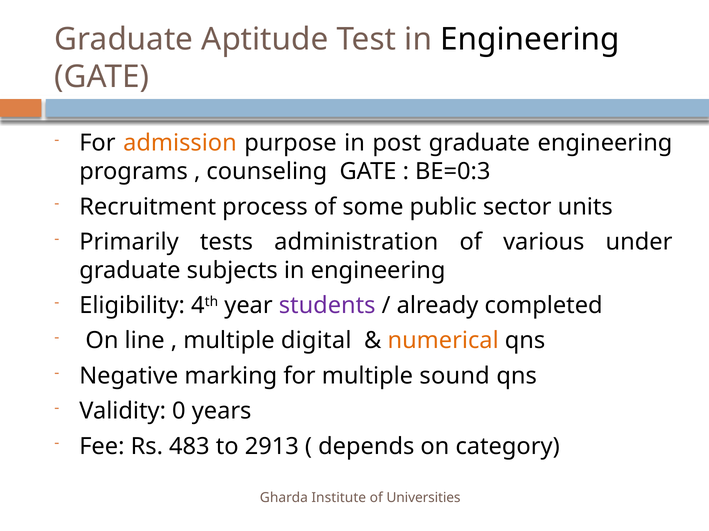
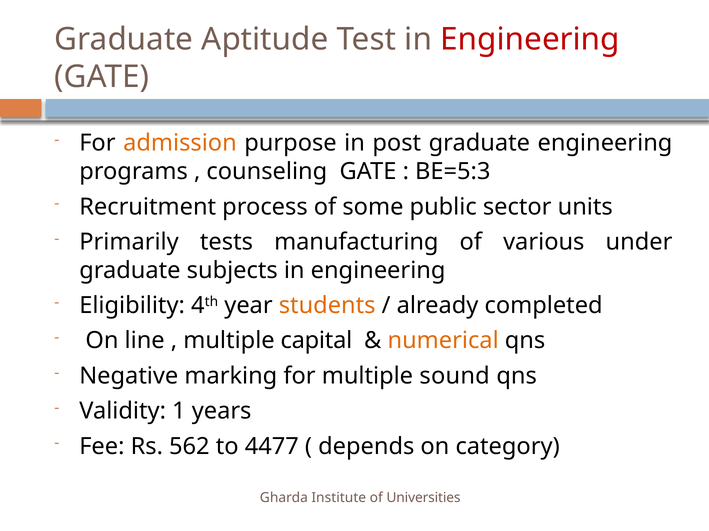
Engineering colour: black -> red (530, 39)
BE=0:3: BE=0:3 -> BE=5:3 (453, 172)
administration: administration -> manufacturing (356, 242)
students colour: purple -> orange (327, 306)
digital: digital -> capital (316, 341)
0: 0 -> 1 (179, 412)
483: 483 -> 562 (189, 447)
2913: 2913 -> 4477 (272, 447)
